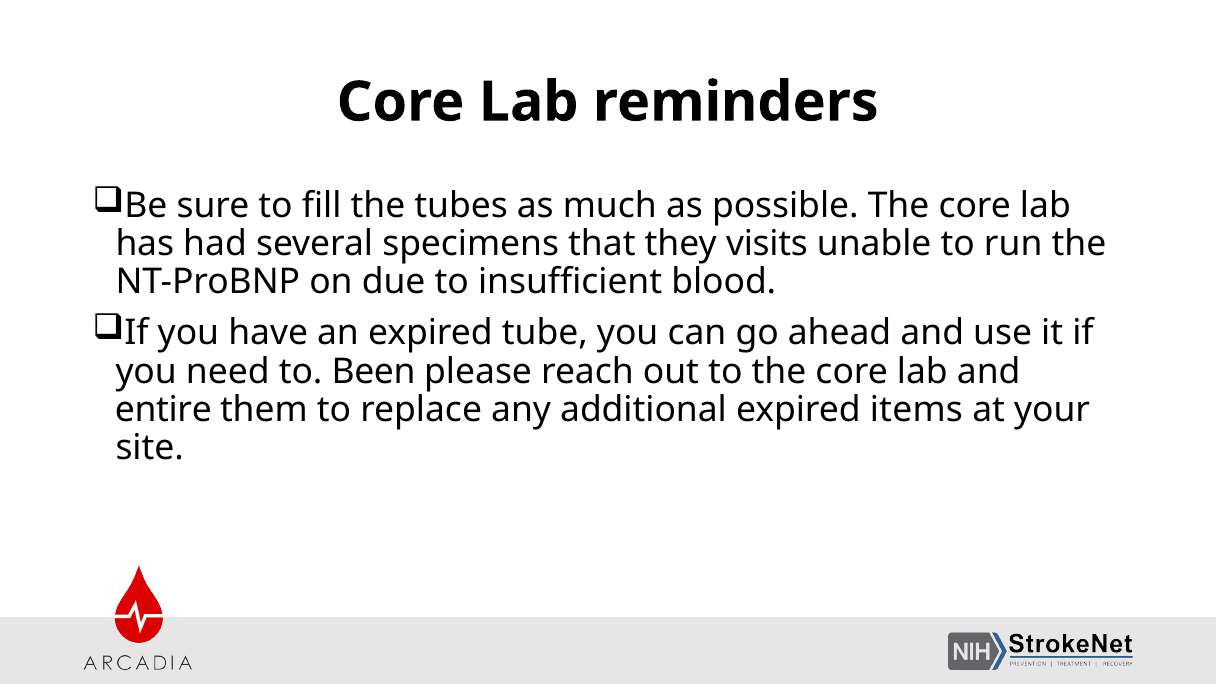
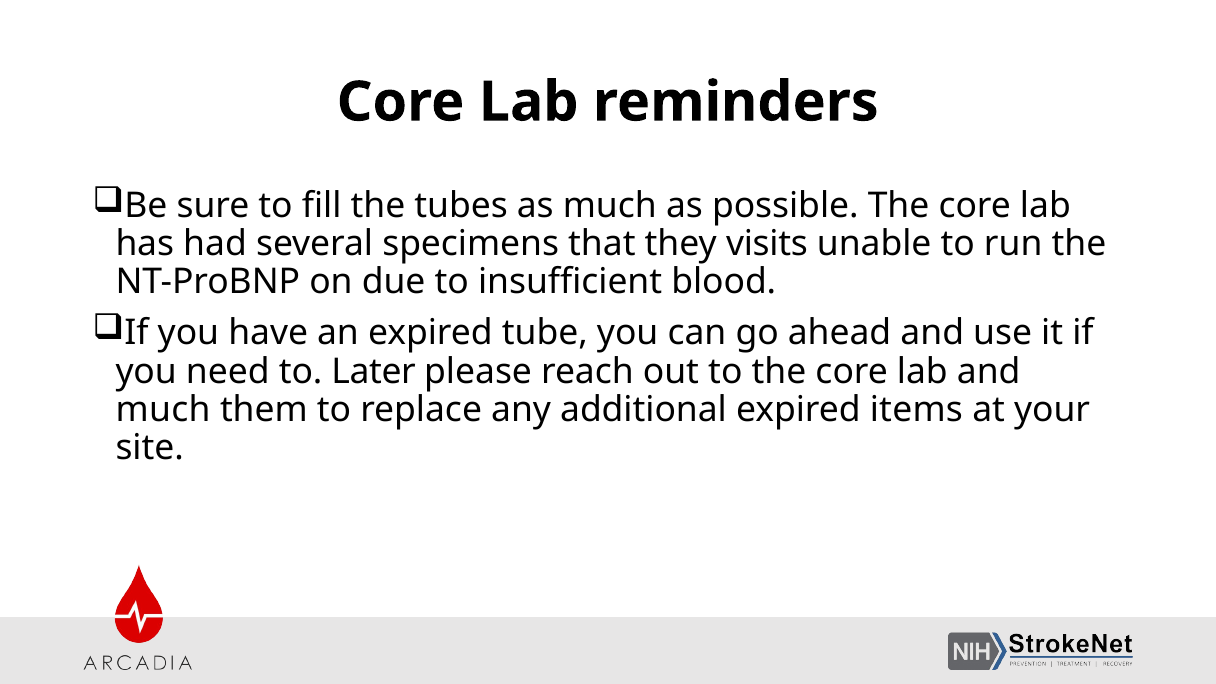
Been: Been -> Later (374, 372)
entire: entire -> much (163, 410)
